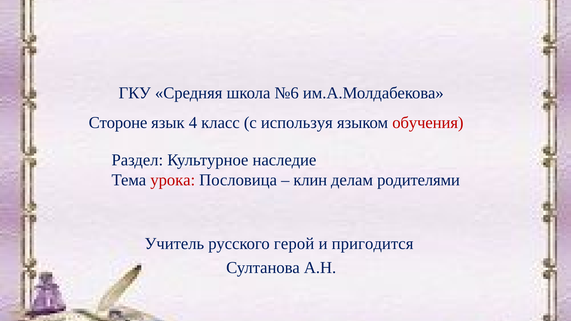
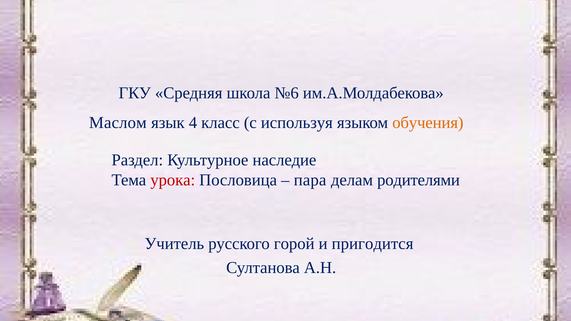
Стороне: Стороне -> Маслом (118, 123)
обучения colour: red -> orange (428, 123)
клин: клин -> пара (310, 180)
герой: герой -> горой (294, 244)
